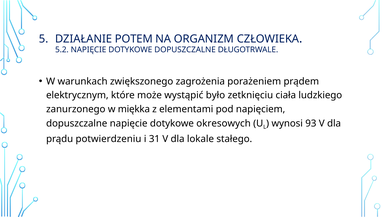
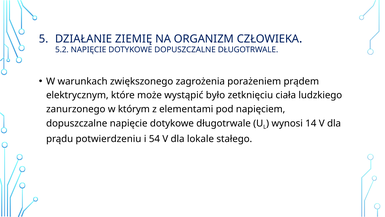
POTEM: POTEM -> ZIEMIĘ (134, 39)
miękka: miękka -> którym (134, 109)
dotykowe okresowych: okresowych -> długotrwale (224, 123)
93: 93 -> 14 (311, 123)
31: 31 -> 54 (154, 139)
